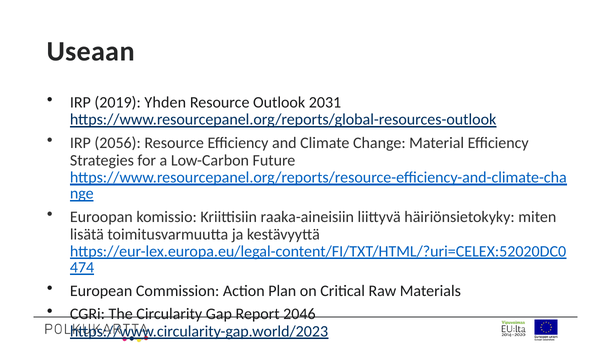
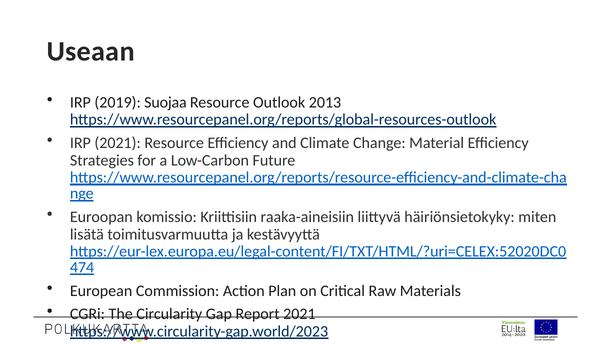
Yhden: Yhden -> Suojaa (165, 102)
2031: 2031 -> 2013 (325, 102)
IRP 2056: 2056 -> 2021 (118, 143)
Report 2046: 2046 -> 2021 (299, 314)
